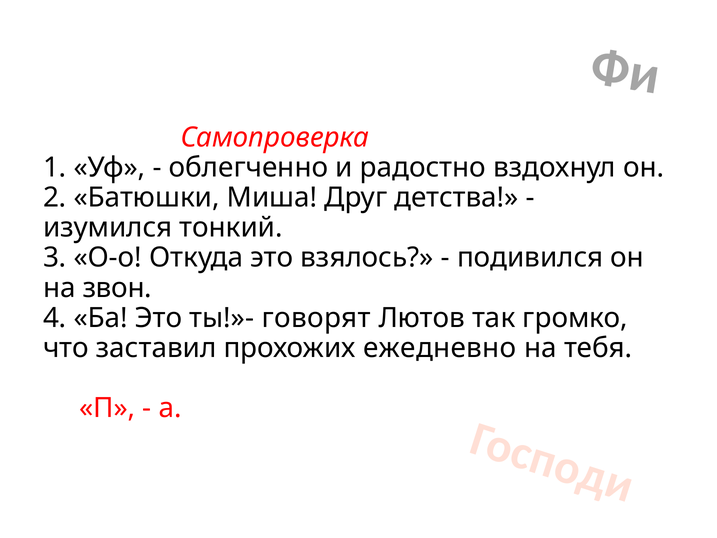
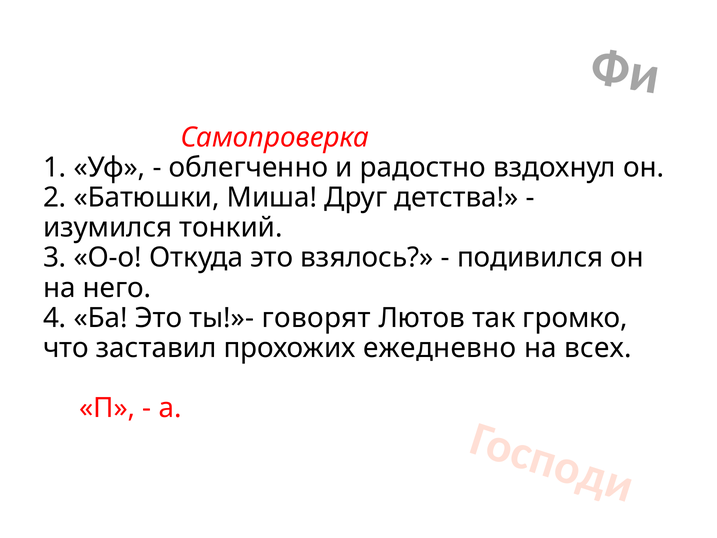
звон: звон -> него (117, 288)
тебя: тебя -> всех (598, 348)
